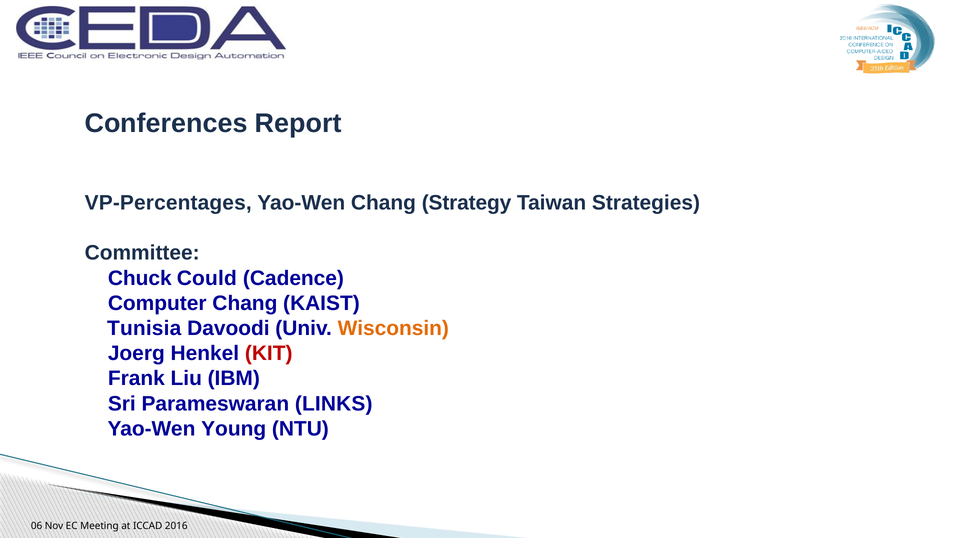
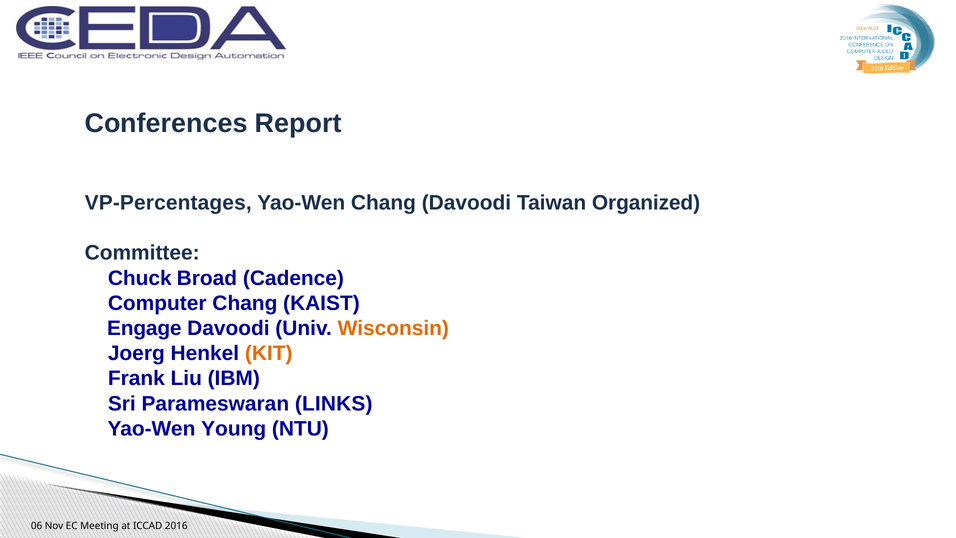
Chang Strategy: Strategy -> Davoodi (466, 203)
Strategies: Strategies -> Organized (646, 203)
Could: Could -> Broad (207, 278)
Tunisia: Tunisia -> Engage (144, 328)
KIT colour: red -> orange (269, 353)
